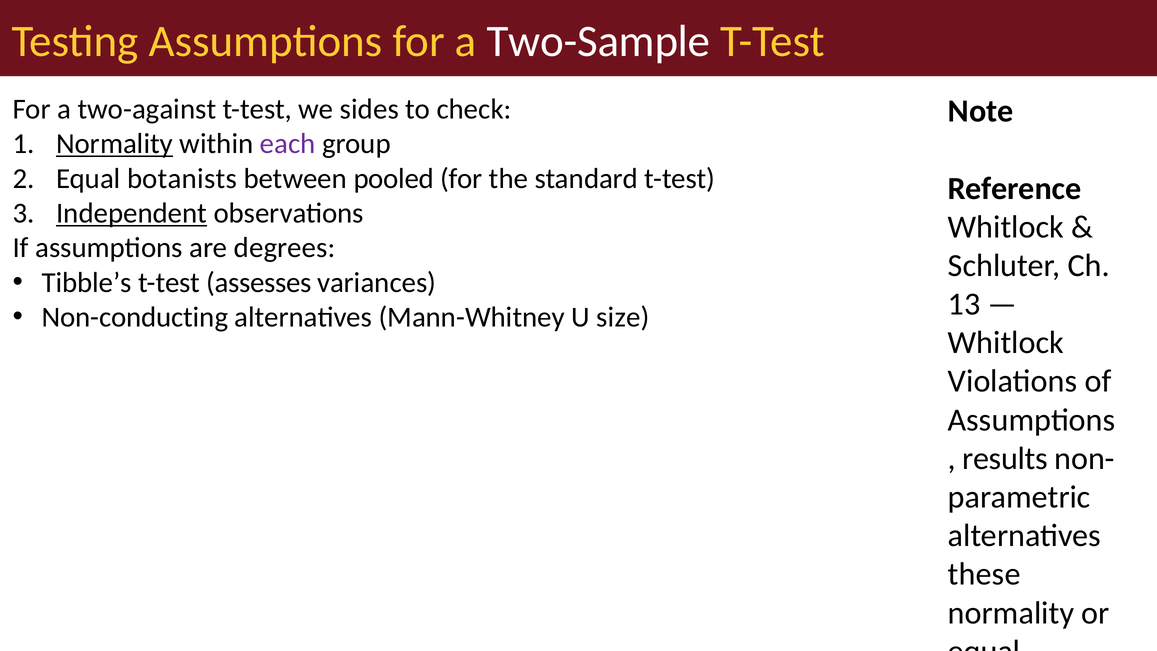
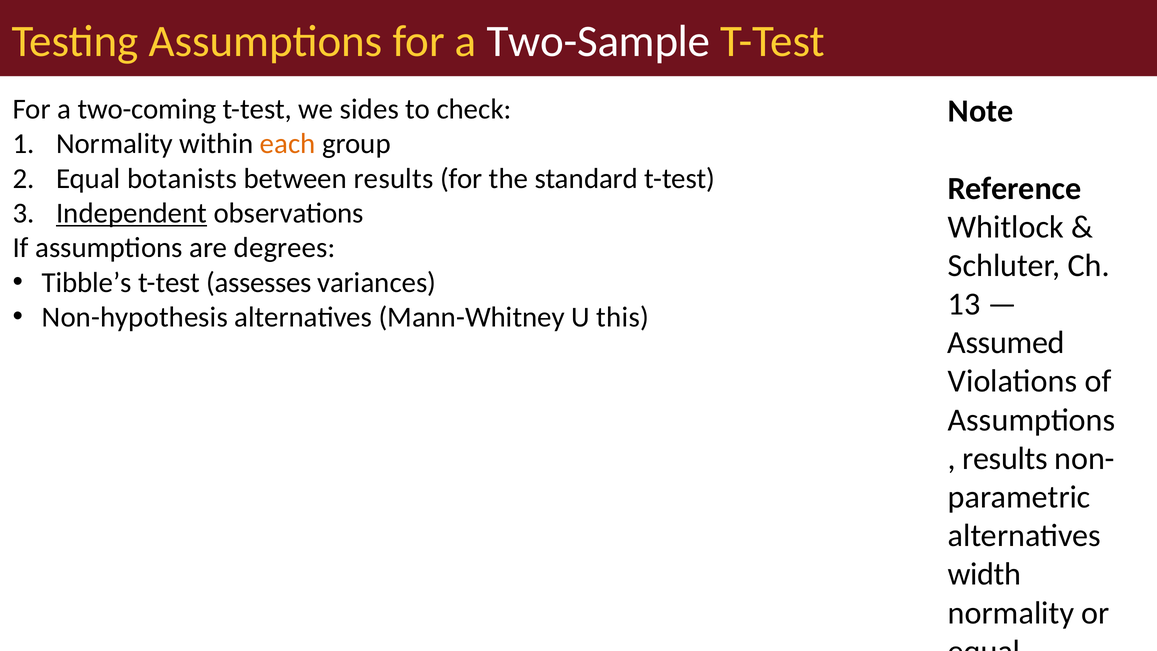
two-against: two-against -> two-coming (147, 109)
Normality underline: present -> none (114, 144)
each colour: purple -> orange (288, 144)
between pooled: pooled -> results (394, 178)
Non-conducting: Non-conducting -> Non-hypothesis (135, 317)
size: size -> this (623, 317)
Whitlock: Whitlock -> Assumed (1006, 343)
these: these -> width (984, 574)
